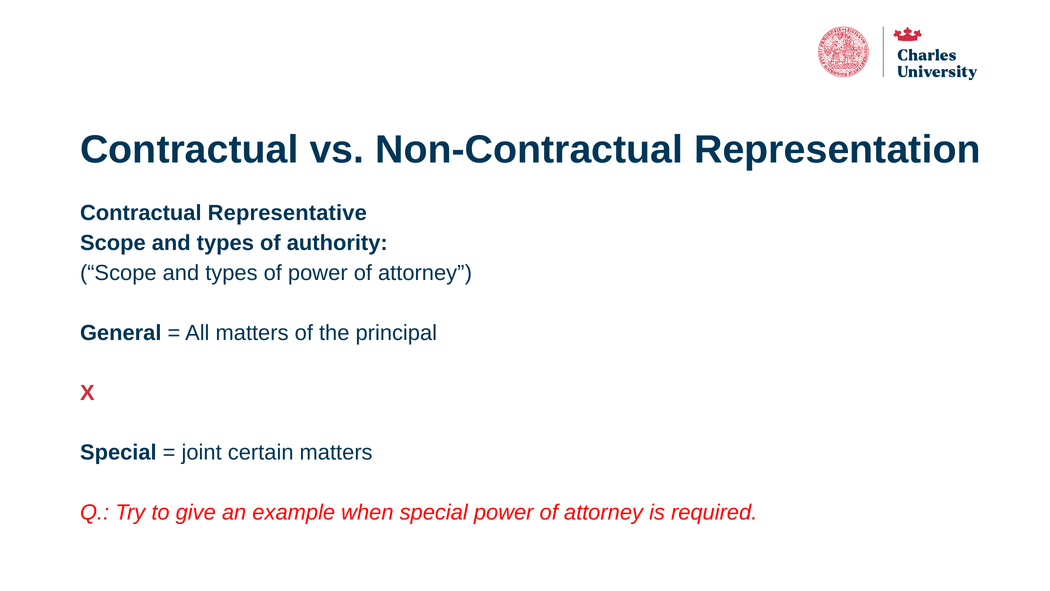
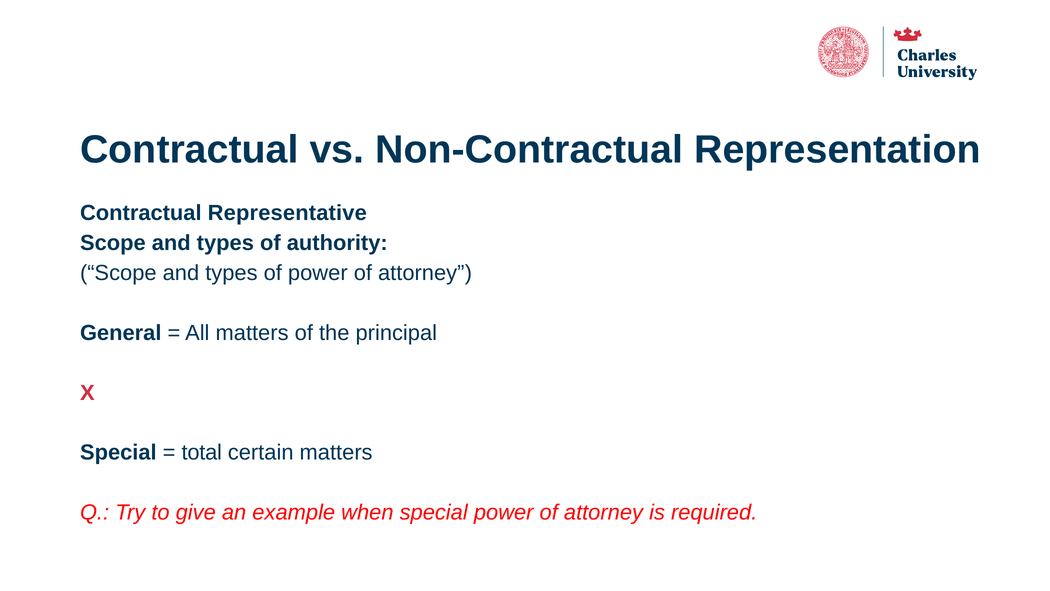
joint: joint -> total (202, 452)
